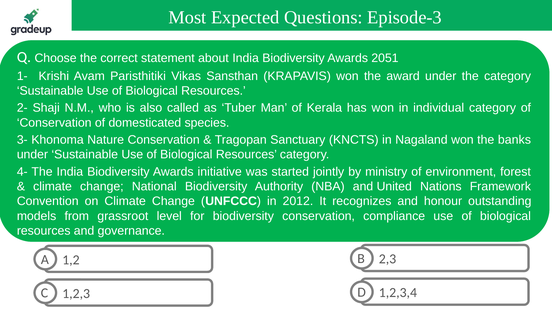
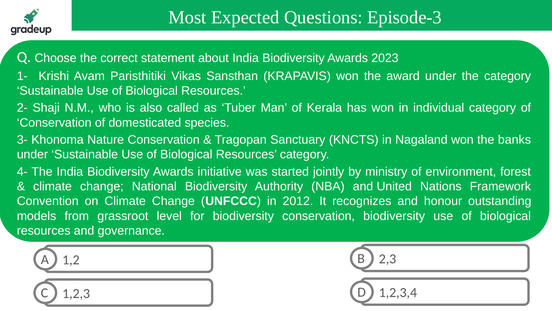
2051: 2051 -> 2023 (385, 58)
conservation compliance: compliance -> biodiversity (394, 216)
